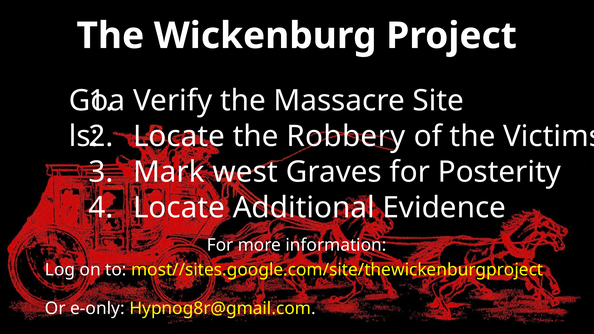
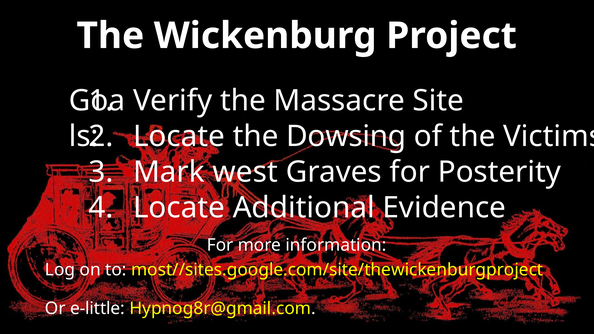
Robbery: Robbery -> Dowsing (346, 137)
e-only: e-only -> e-little (98, 308)
